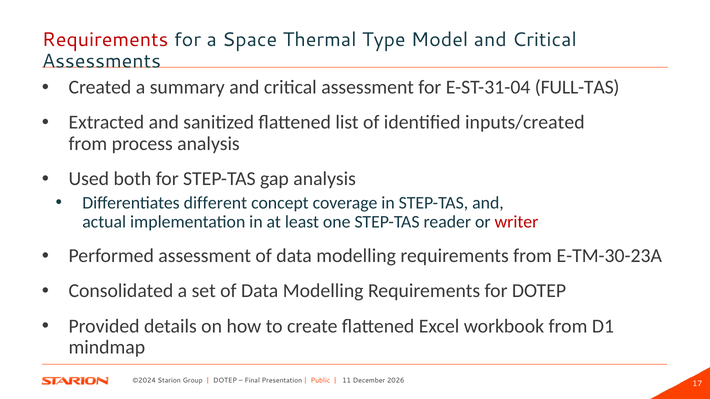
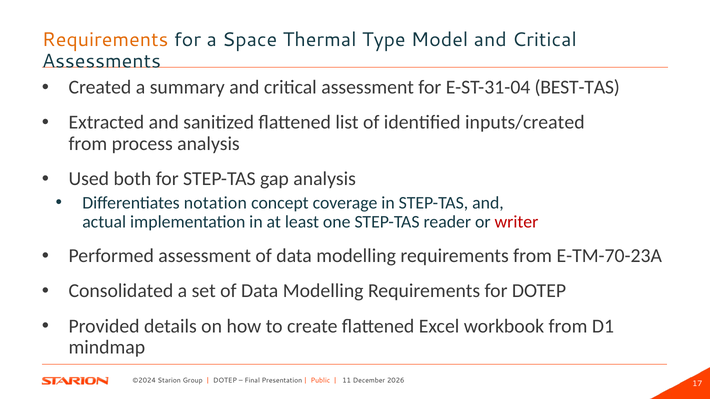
Requirements colour: red -> orange (105, 40)
FULL-TAS: FULL-TAS -> BEST-TAS (577, 88)
different: different -> notation (215, 203)
E-TM-30-23A: E-TM-30-23A -> E-TM-70-23A (609, 256)
